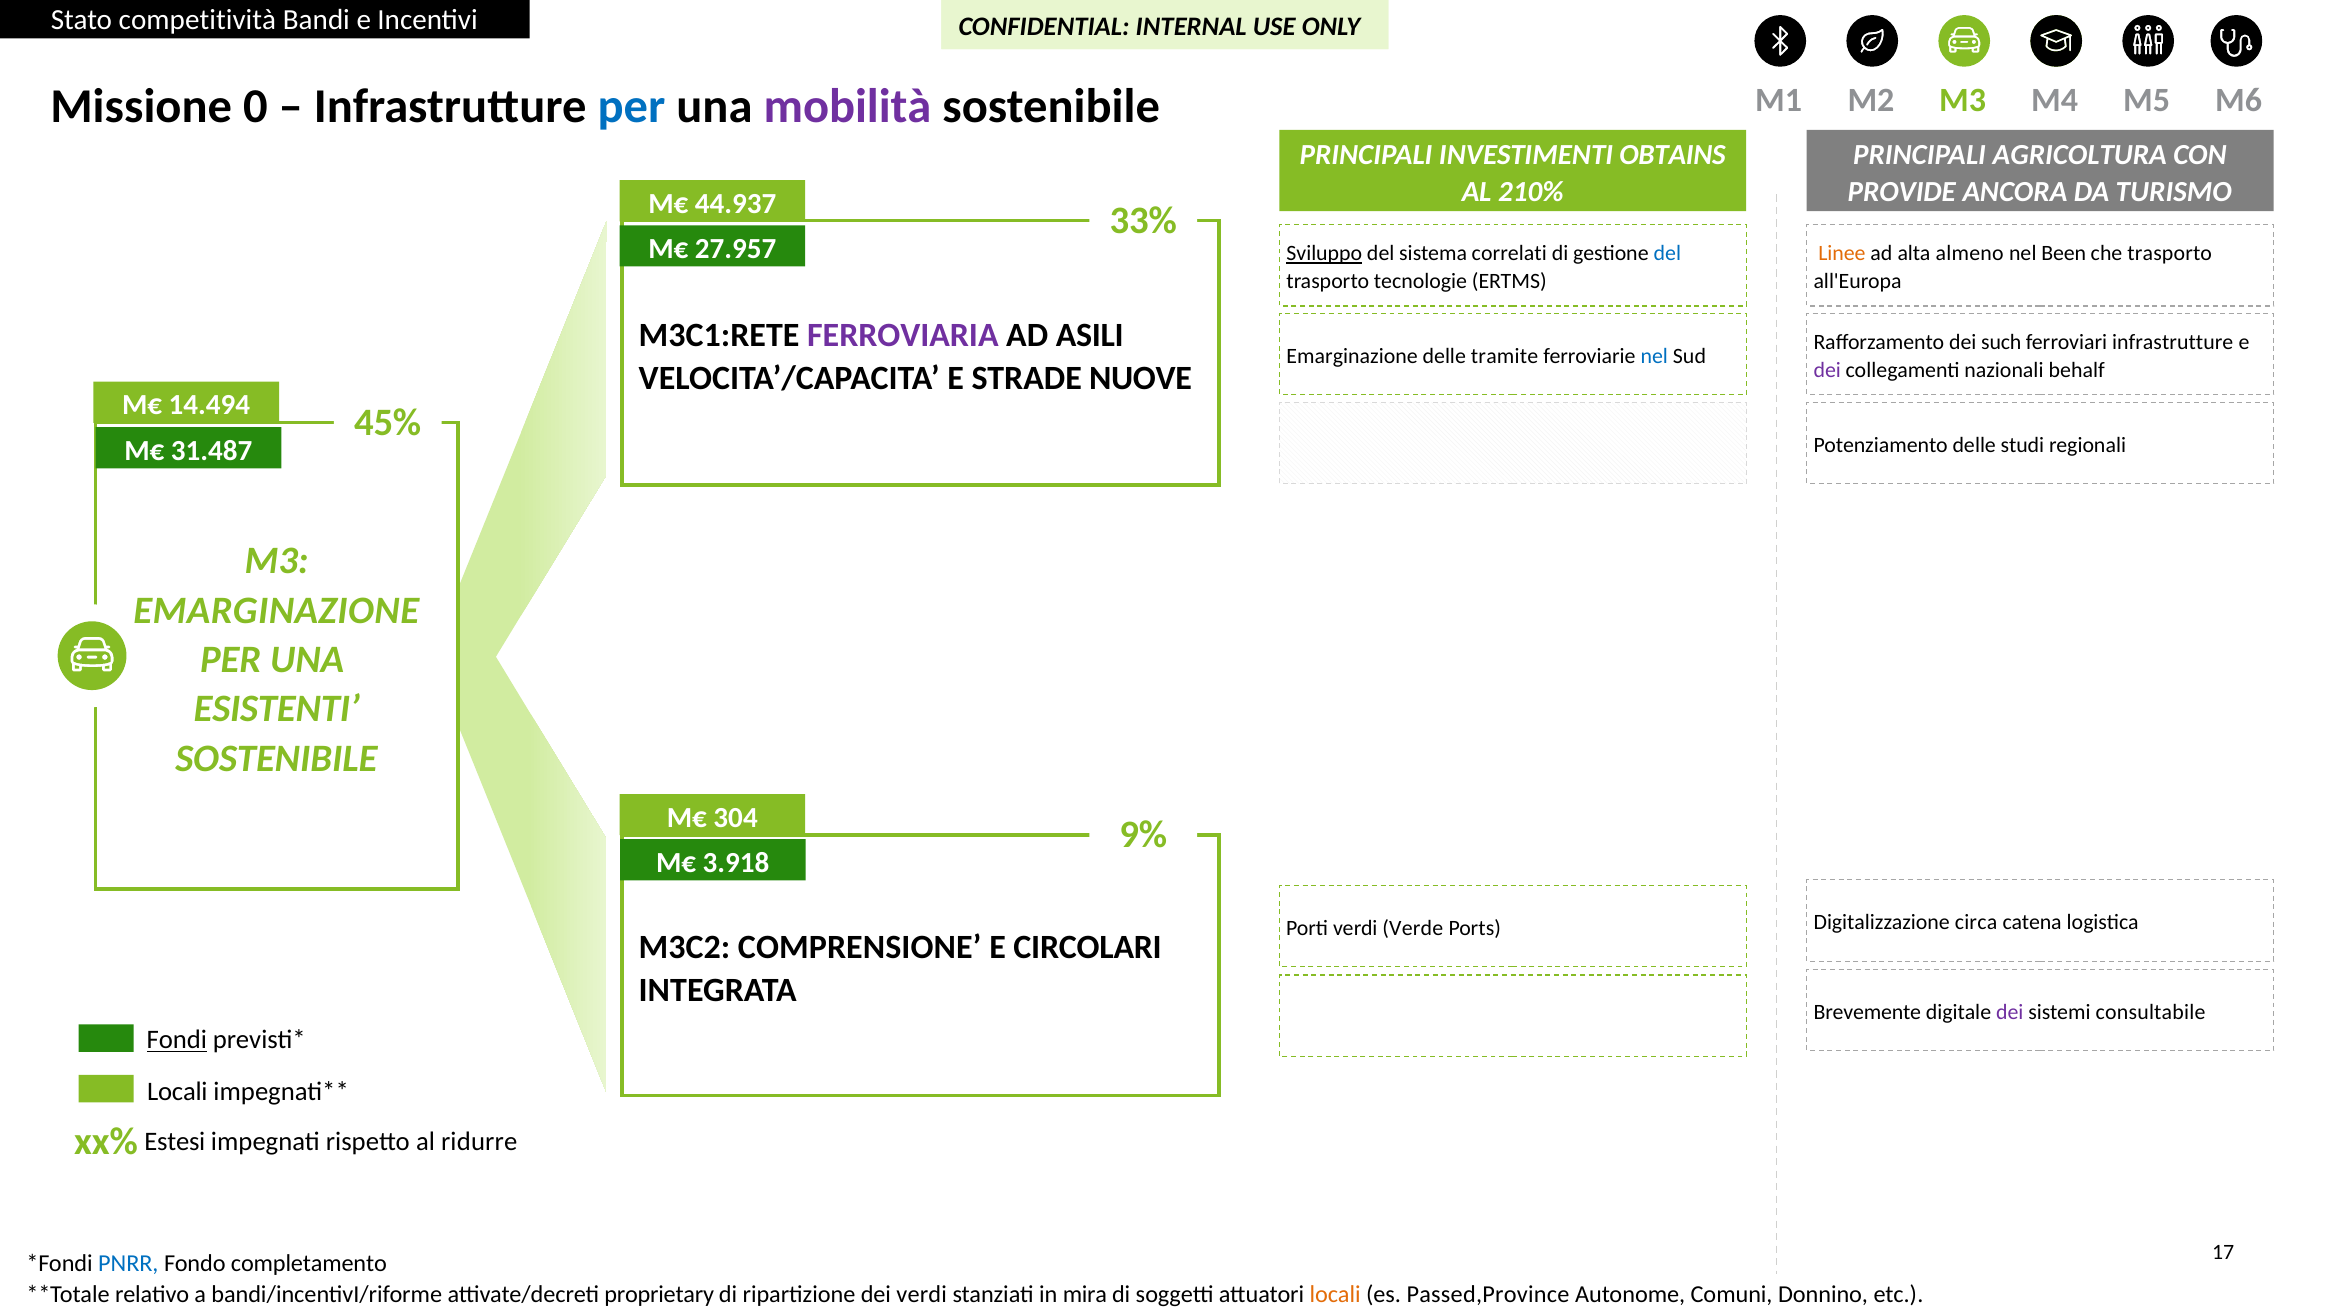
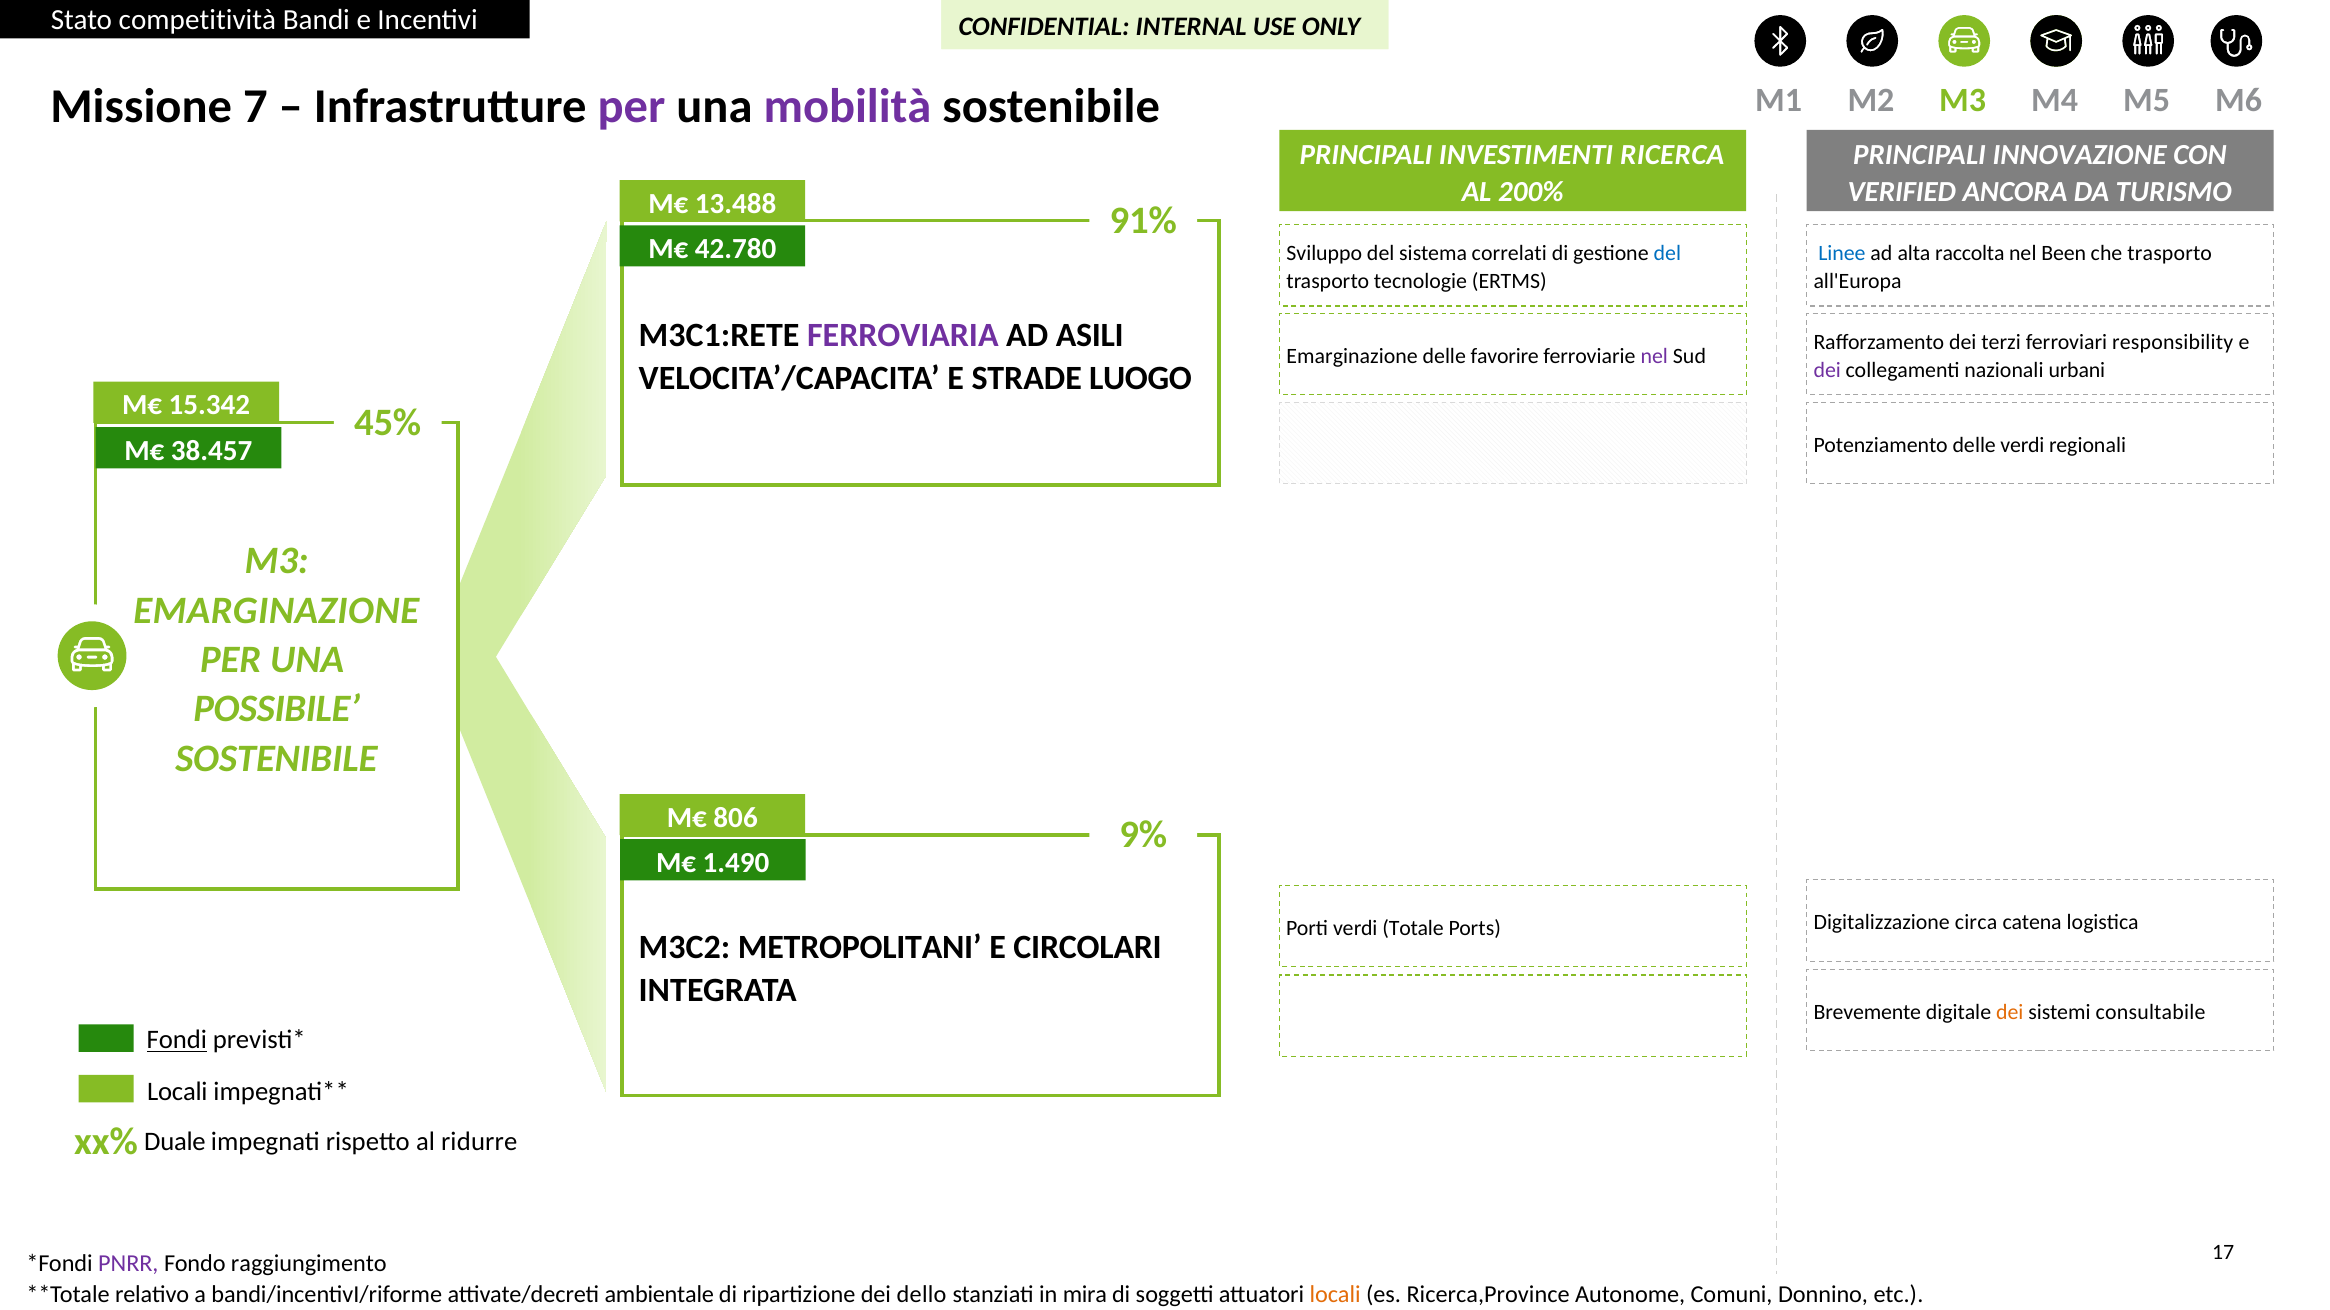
0: 0 -> 7 (255, 106)
per colour: blue -> purple (632, 106)
OBTAINS: OBTAINS -> RICERCA (1672, 155)
AGRICOLTURA: AGRICOLTURA -> INNOVAZIONE (2080, 155)
210%: 210% -> 200% (1531, 192)
PROVIDE: PROVIDE -> VERIFIED (1902, 192)
44.937: 44.937 -> 13.488 (736, 204)
33%: 33% -> 91% (1143, 221)
27.957: 27.957 -> 42.780 (736, 249)
Sviluppo underline: present -> none (1324, 254)
Linee colour: orange -> blue (1842, 254)
almeno: almeno -> raccolta (1970, 254)
such: such -> terzi (2001, 342)
ferroviari infrastrutture: infrastrutture -> responsibility (2173, 342)
tramite: tramite -> favorire (1505, 356)
nel colour: blue -> purple (1654, 356)
behalf: behalf -> urbani (2077, 370)
NUOVE: NUOVE -> LUOGO (1140, 378)
14.494: 14.494 -> 15.342 (209, 405)
delle studi: studi -> verdi (2022, 445)
31.487: 31.487 -> 38.457 (212, 451)
ESISTENTI: ESISTENTI -> POSSIBILE (277, 709)
304: 304 -> 806 (736, 818)
3.918: 3.918 -> 1.490 (736, 863)
Verde: Verde -> Totale (1413, 929)
COMPRENSIONE: COMPRENSIONE -> METROPOLITANI (860, 948)
dei colour: purple -> orange (2010, 1013)
Estesi: Estesi -> Duale (175, 1142)
PNRR colour: blue -> purple (128, 1264)
completamento: completamento -> raggiungimento (309, 1264)
proprietary: proprietary -> ambientale (659, 1295)
dei verdi: verdi -> dello (922, 1295)
Passed,Province: Passed,Province -> Ricerca,Province (1488, 1295)
